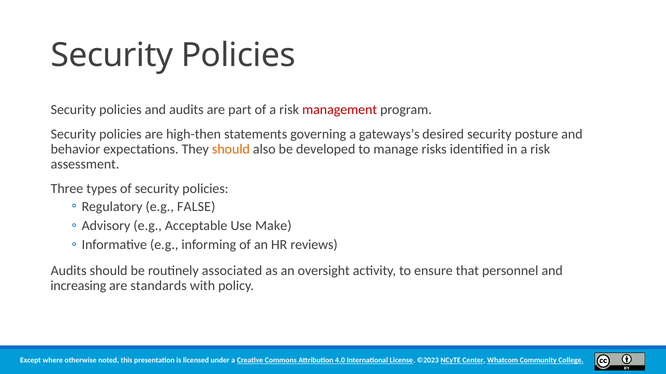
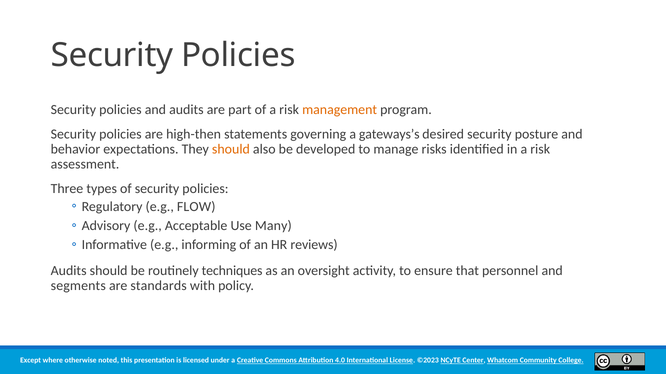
management colour: red -> orange (340, 110)
FALSE: FALSE -> FLOW (196, 207)
Make: Make -> Many (273, 226)
associated: associated -> techniques (232, 271)
increasing: increasing -> segments (78, 286)
